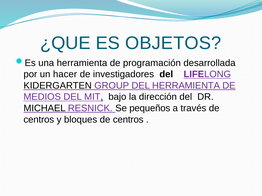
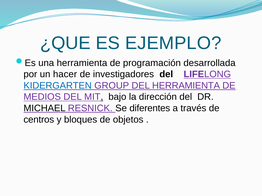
OBJETOS: OBJETOS -> EJEMPLO (173, 43)
KIDERGARTEN colour: black -> blue (58, 86)
pequeños: pequeños -> diferentes (150, 108)
bloques de centros: centros -> objetos (128, 120)
